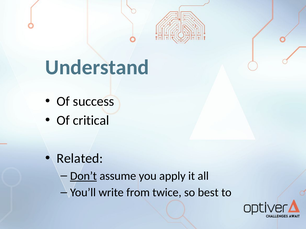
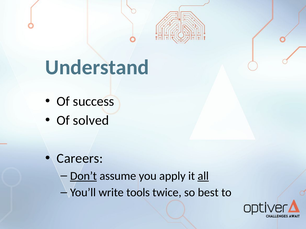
critical: critical -> solved (91, 121)
Related: Related -> Careers (80, 159)
all underline: none -> present (203, 176)
from: from -> tools (138, 193)
